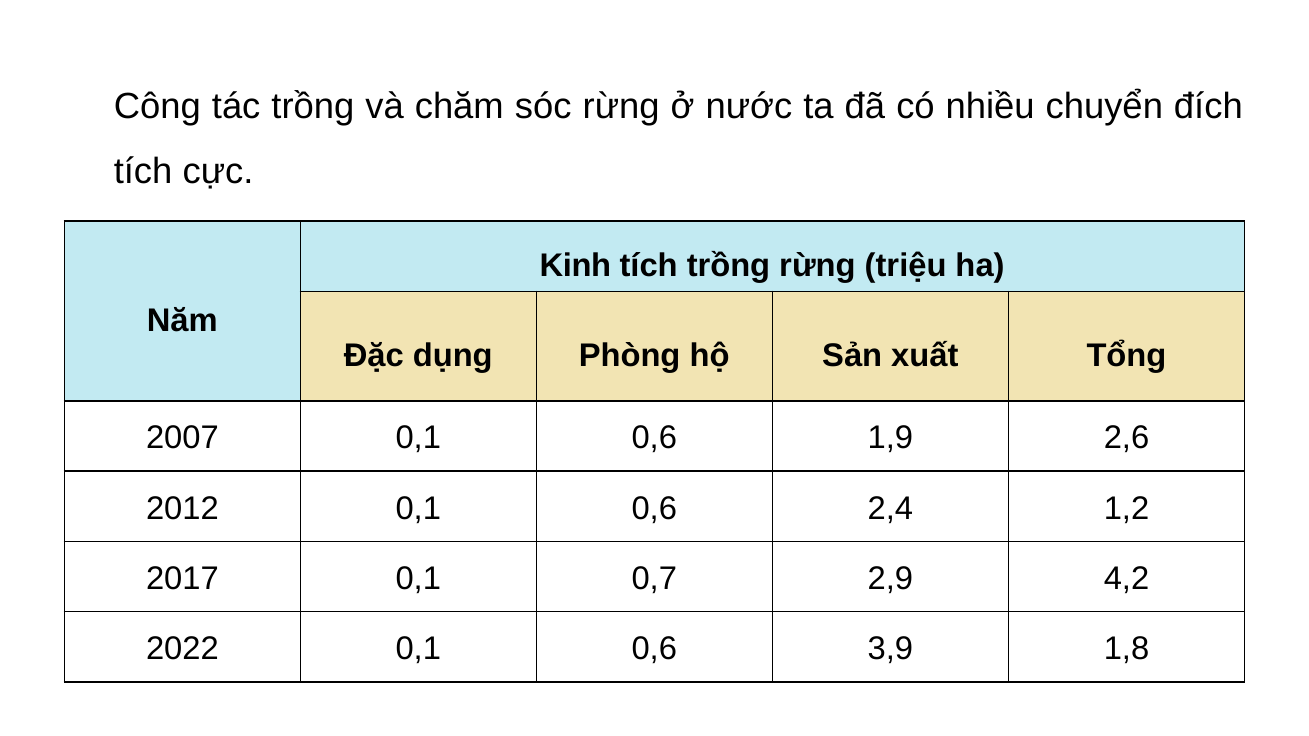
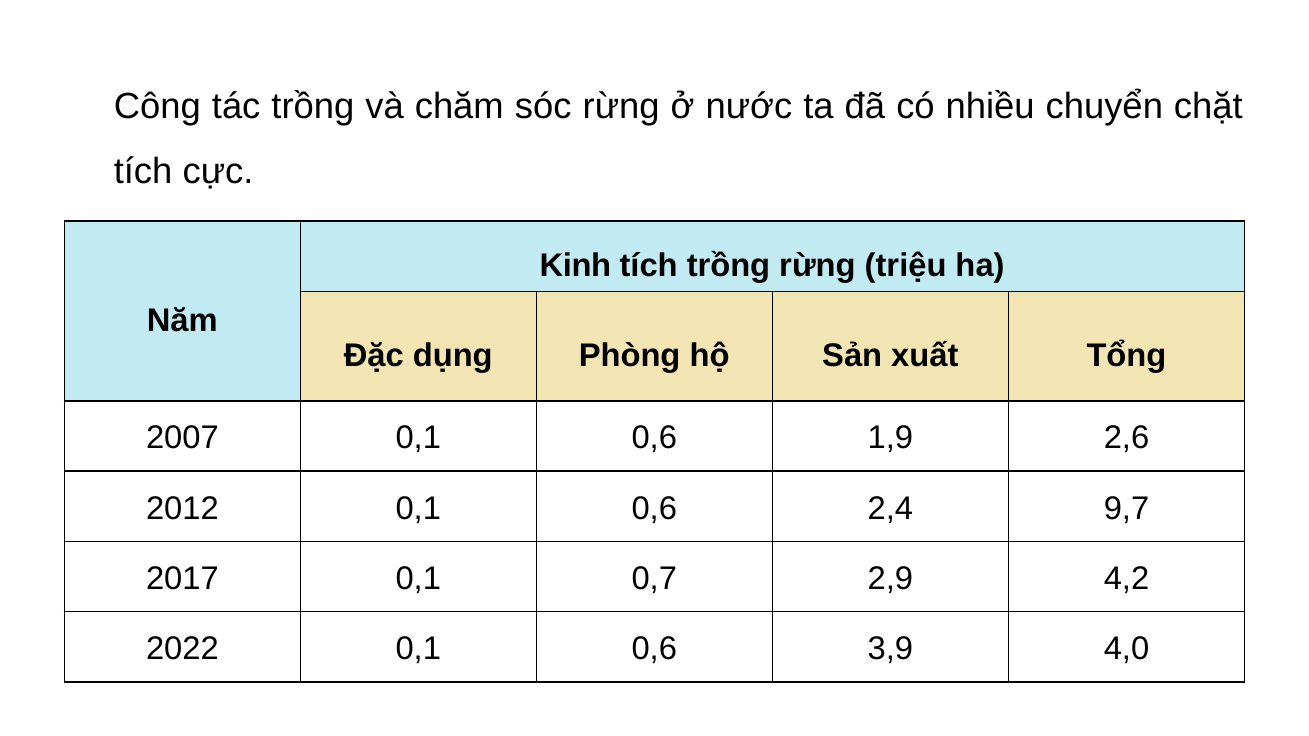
đích: đích -> chặt (1208, 106)
1,2: 1,2 -> 9,7 (1127, 508)
1,8: 1,8 -> 4,0 (1127, 649)
